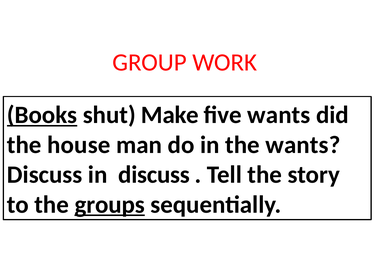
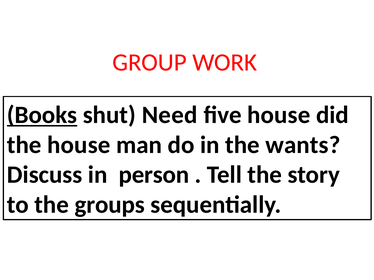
Make: Make -> Need (170, 115)
five wants: wants -> house (279, 115)
in discuss: discuss -> person (154, 175)
groups underline: present -> none (110, 205)
